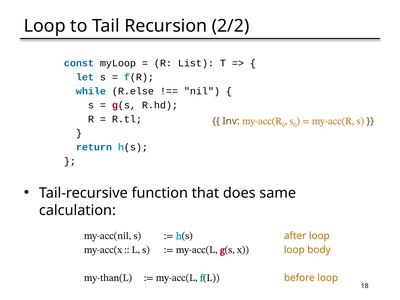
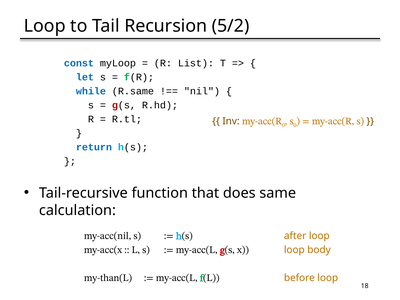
2/2: 2/2 -> 5/2 (231, 26)
R.else: R.else -> R.same (133, 91)
